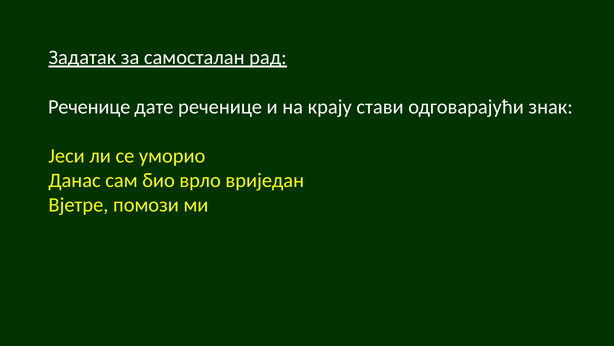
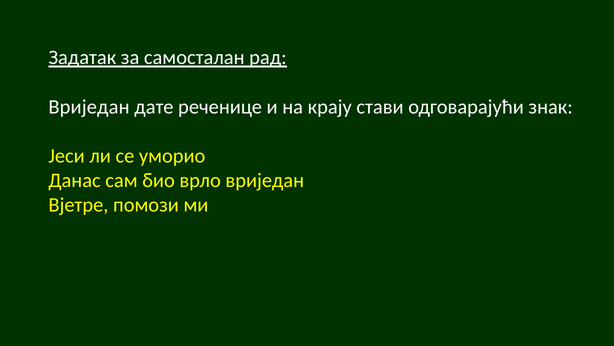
Реченице: Реченице -> Вриједан (89, 107)
